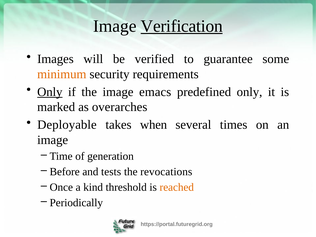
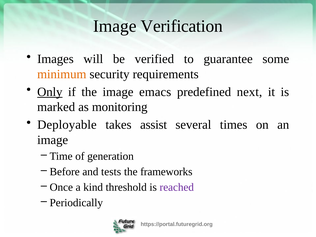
Verification underline: present -> none (182, 26)
predefined only: only -> next (249, 92)
overarches: overarches -> monitoring (120, 107)
when: when -> assist (154, 125)
revocations: revocations -> frameworks (166, 172)
reached colour: orange -> purple (177, 187)
